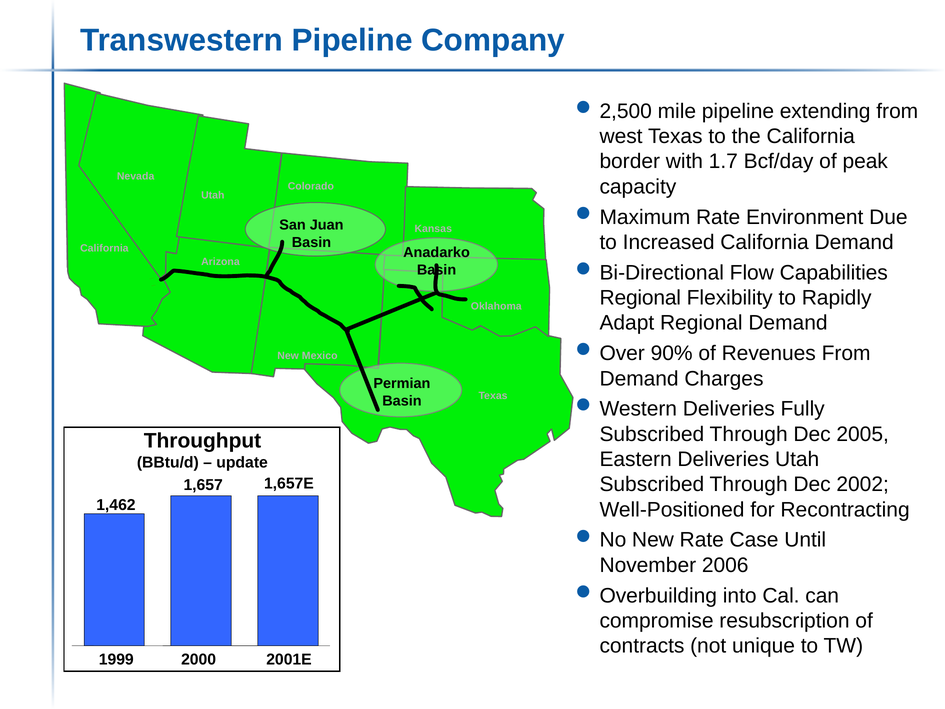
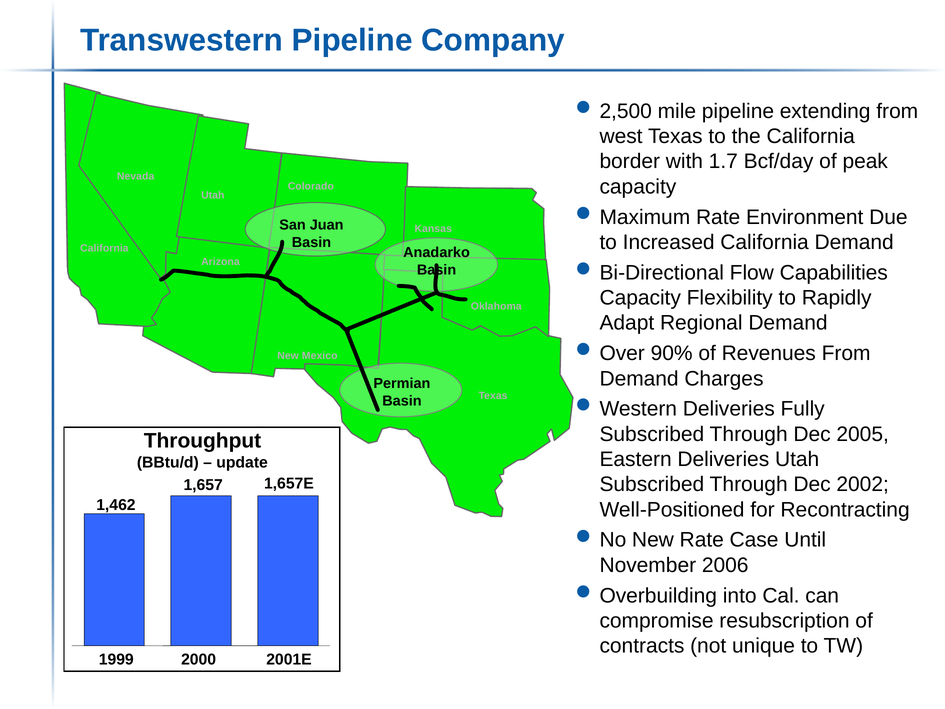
Regional: Regional -> Capacity (640, 298)
